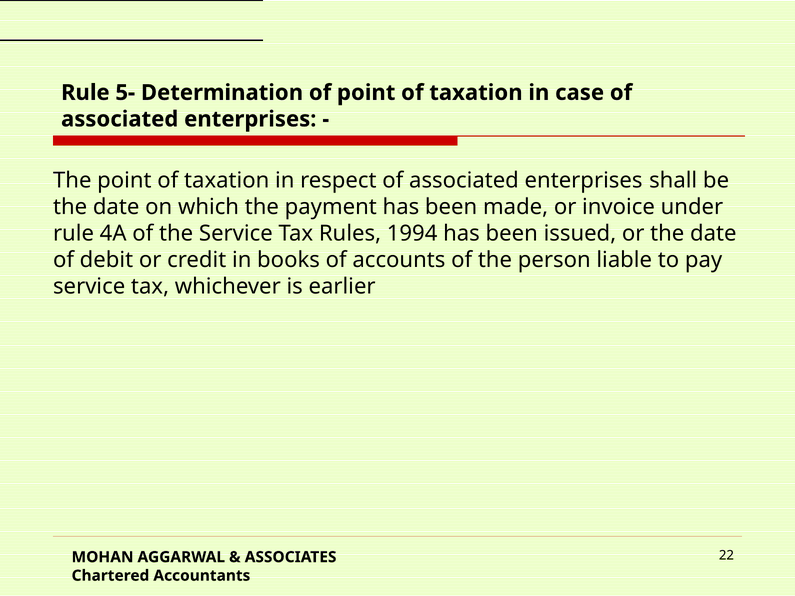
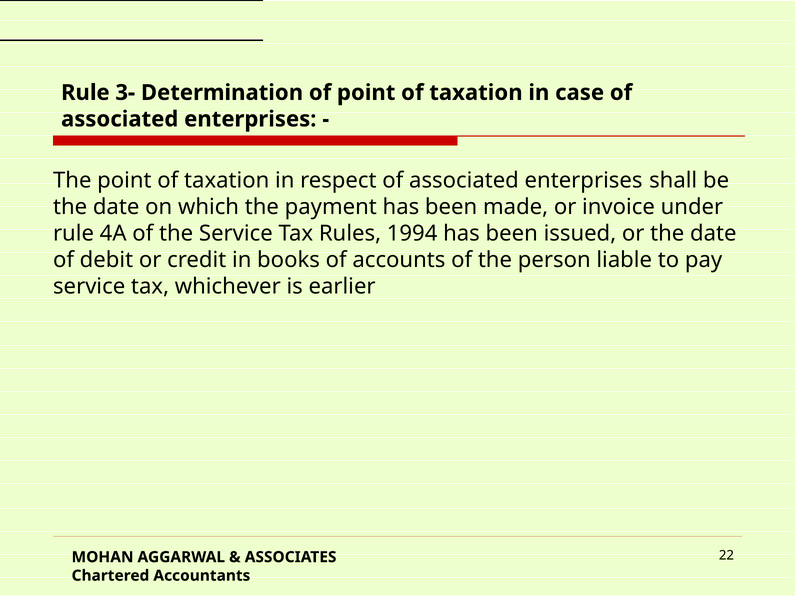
5-: 5- -> 3- (125, 93)
